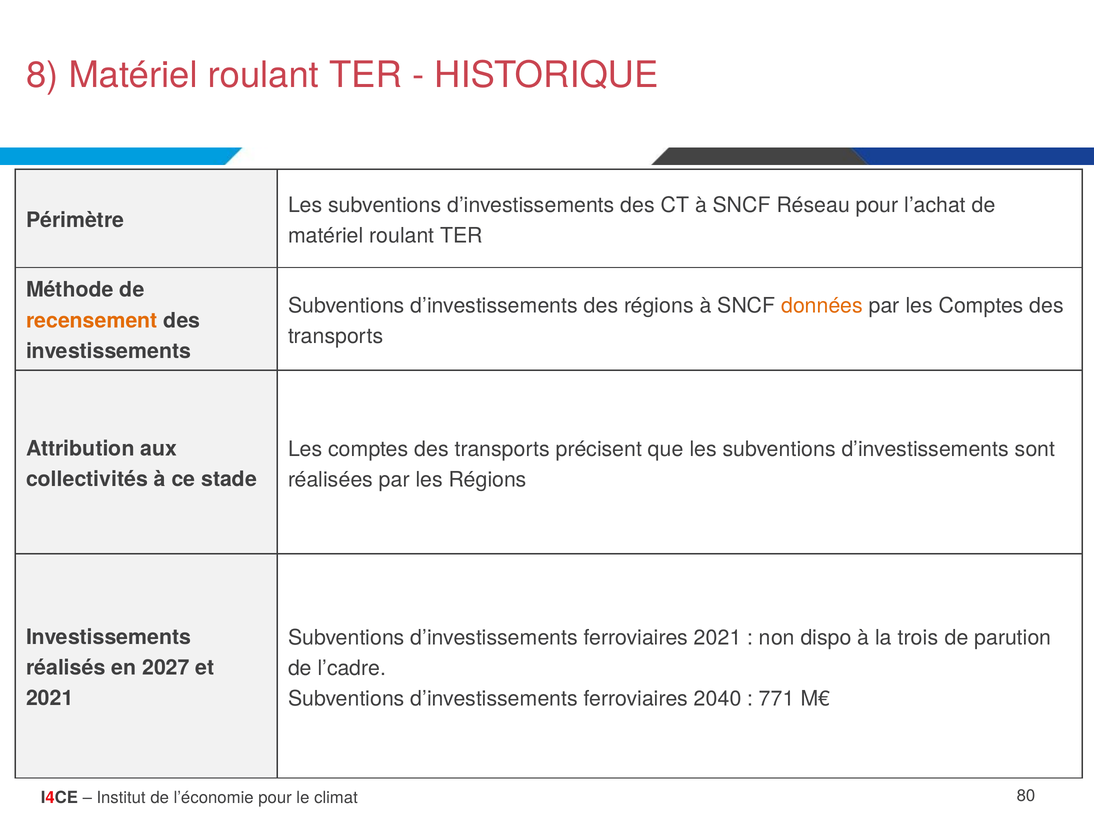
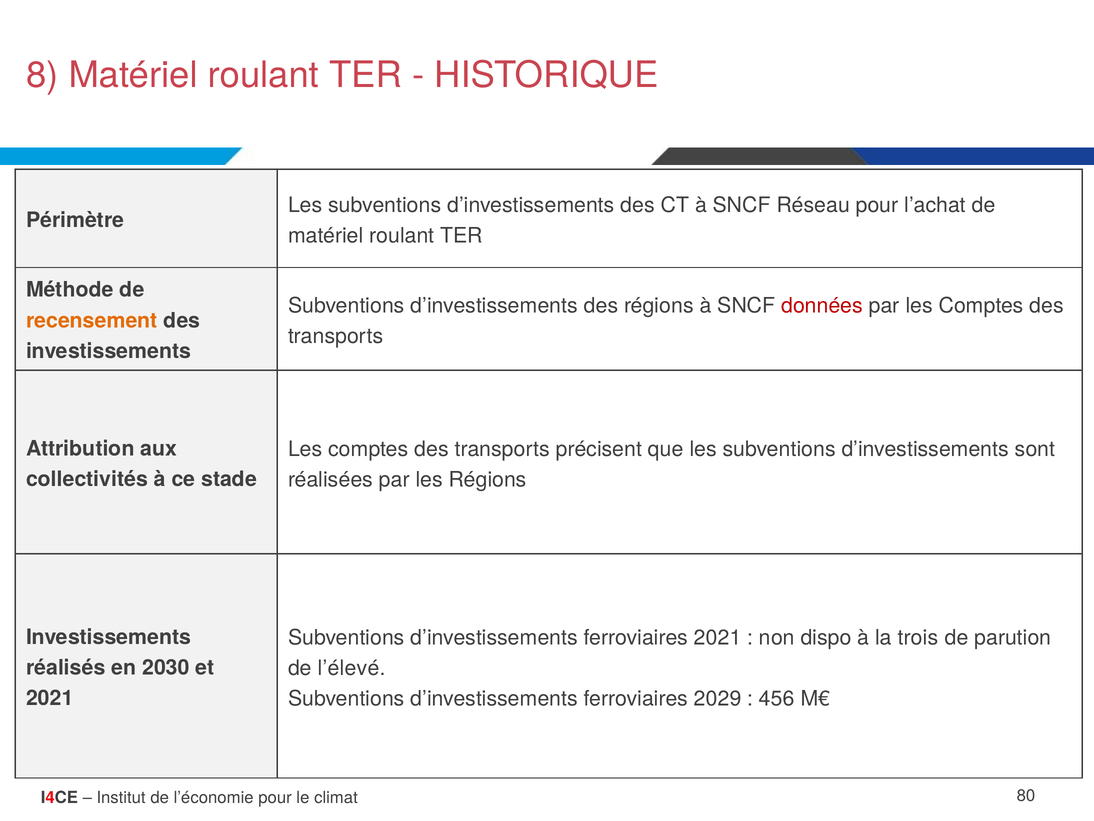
données colour: orange -> red (822, 306)
l’cadre: l’cadre -> l’élevé (352, 668)
2027: 2027 -> 2030 (166, 667)
2040: 2040 -> 2029 (718, 698)
771: 771 -> 456 (777, 698)
